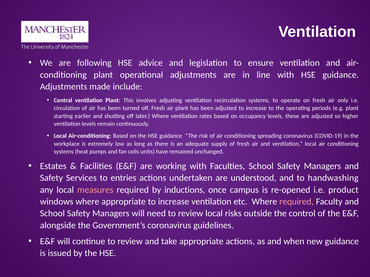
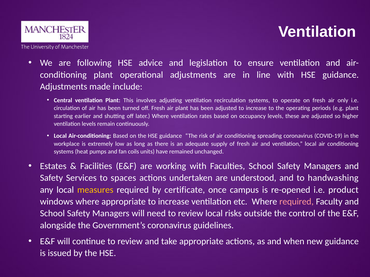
entries: entries -> spaces (123, 178)
measures colour: pink -> yellow (95, 190)
inductions: inductions -> certificate (185, 190)
